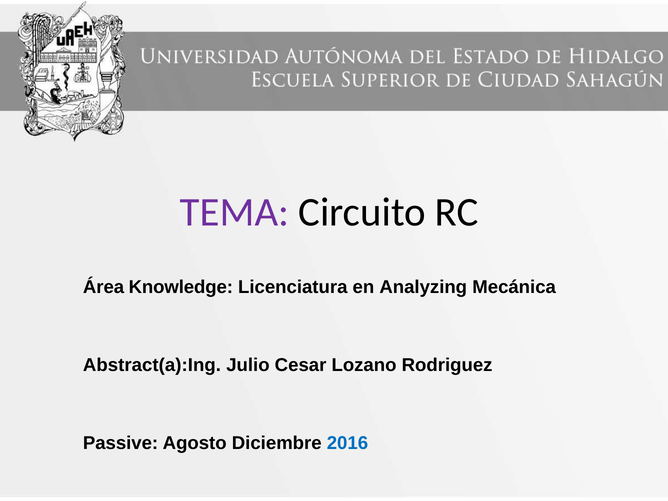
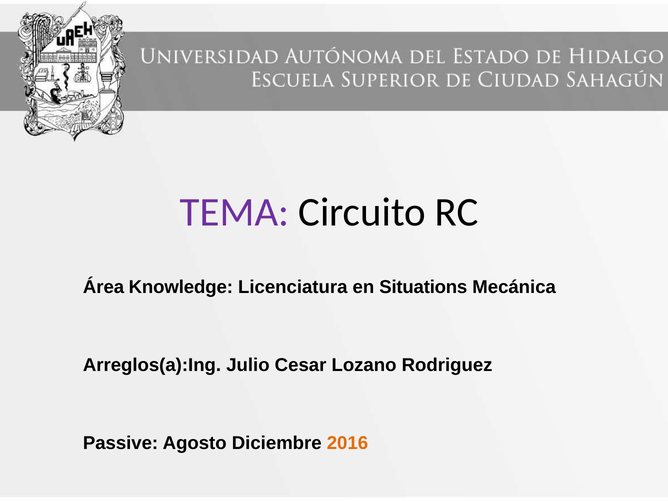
Analyzing: Analyzing -> Situations (423, 287)
Abstract(a):Ing: Abstract(a):Ing -> Arreglos(a):Ing (152, 365)
2016 colour: blue -> orange (347, 443)
